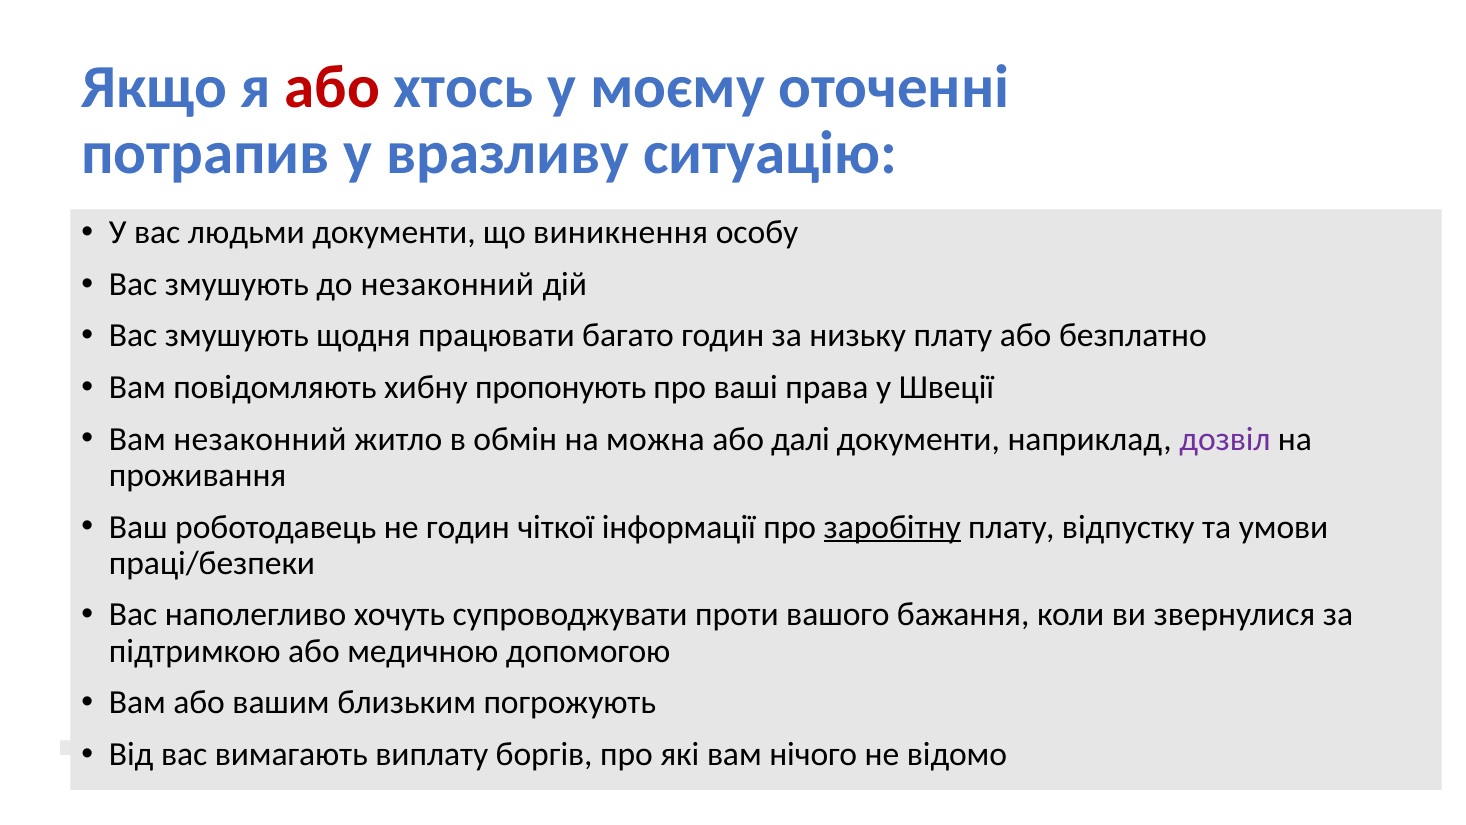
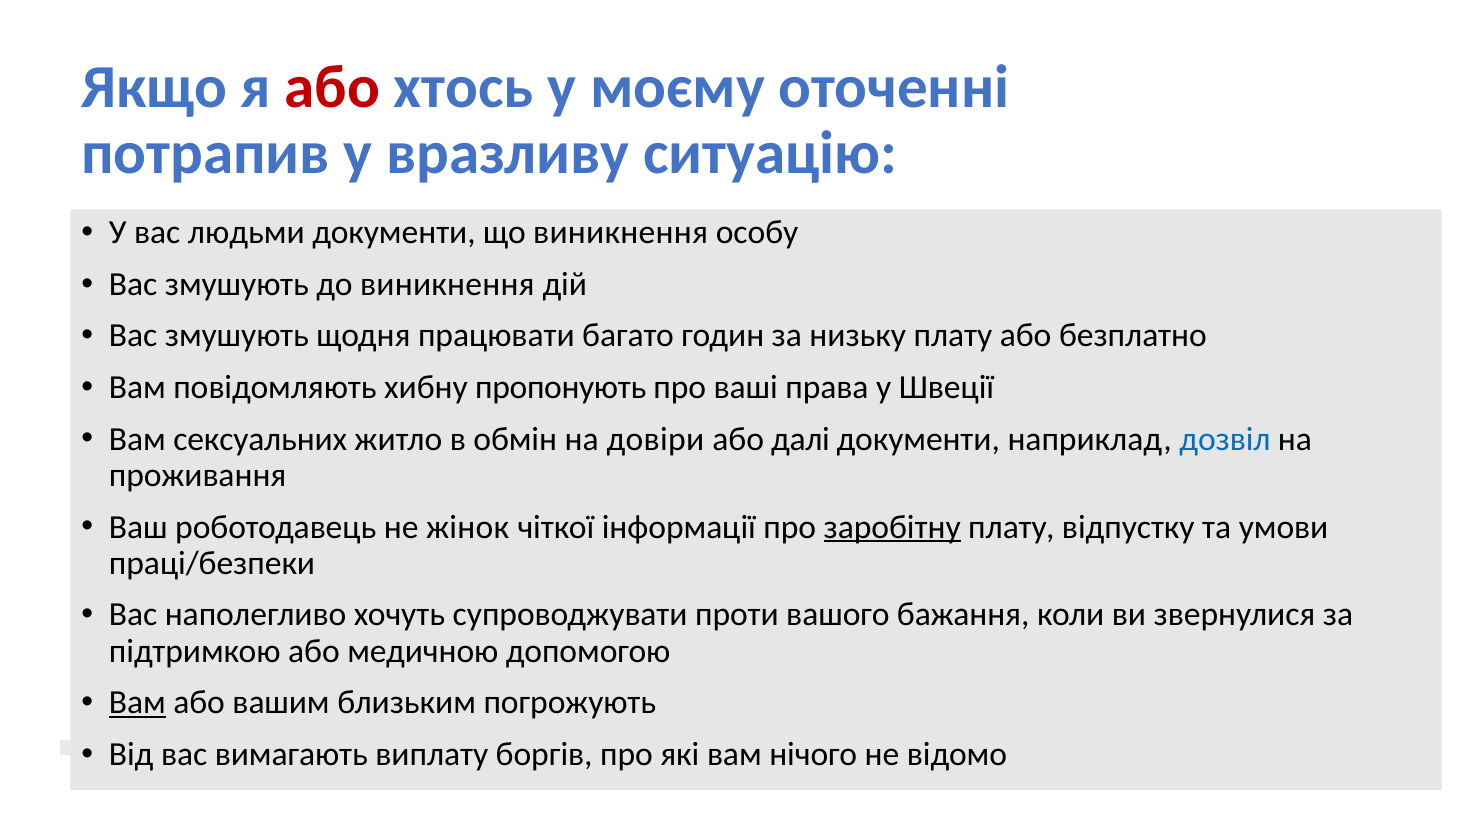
до незаконний: незаконний -> виникнення (447, 284)
Вам незаконний: незаконний -> сексуальних (260, 439)
можна: можна -> довіри (655, 439)
дозвіл colour: purple -> blue (1225, 439)
не годин: годин -> жінок (468, 527)
Вам underline: none -> present (137, 702)
